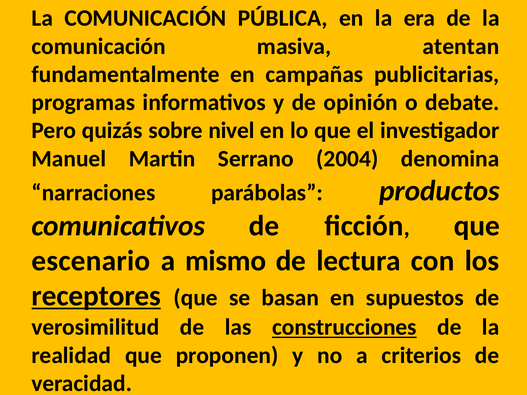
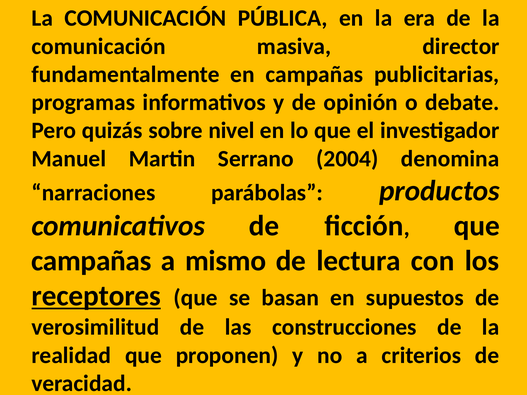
atentan: atentan -> director (461, 46)
escenario: escenario -> campañas (91, 261)
construcciones underline: present -> none (344, 327)
